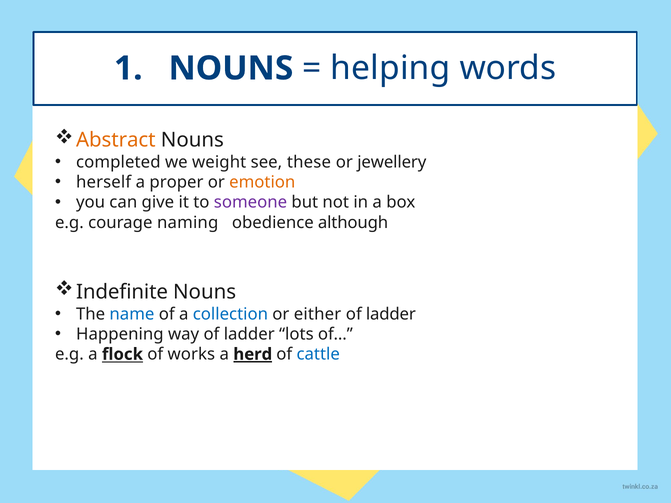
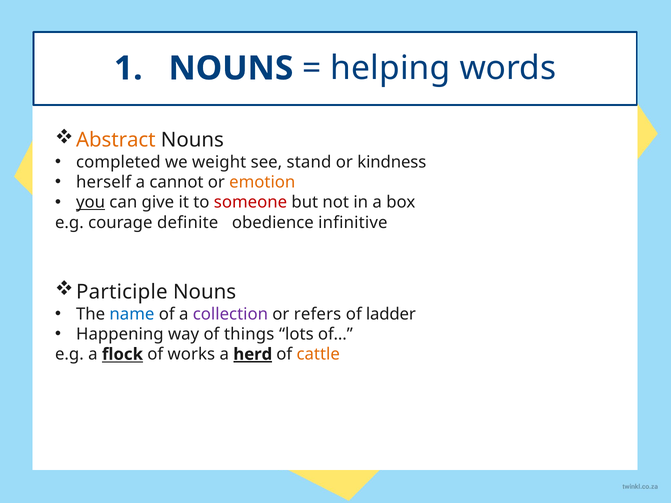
these: these -> stand (309, 162)
jewellery: jewellery -> kindness (392, 162)
proper: proper -> cannot (176, 182)
you underline: none -> present (91, 203)
someone colour: purple -> red (250, 203)
naming: naming -> definite (188, 223)
although: although -> infinitive (353, 223)
Indefinite: Indefinite -> Participle (122, 292)
collection colour: blue -> purple (230, 314)
either: either -> refers (318, 314)
way of ladder: ladder -> things (249, 334)
cattle colour: blue -> orange (318, 354)
